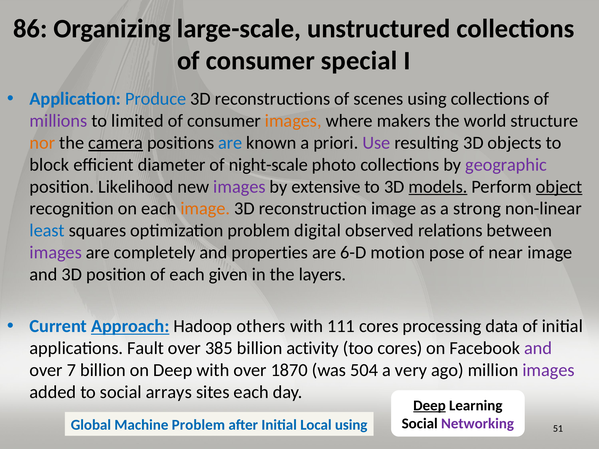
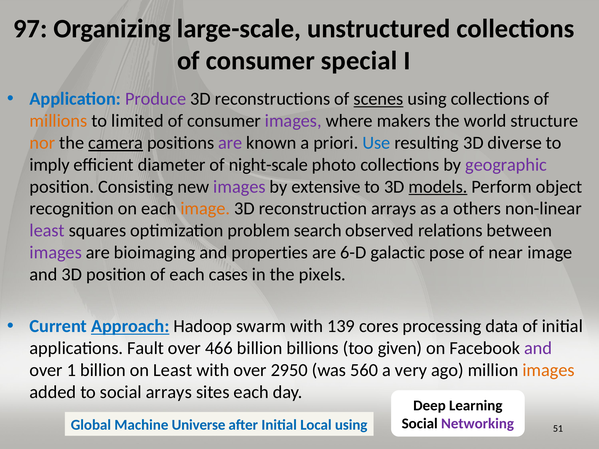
86: 86 -> 97 (30, 29)
Produce colour: blue -> purple (156, 99)
scenes underline: none -> present (379, 99)
millions colour: purple -> orange (58, 121)
images colour: orange -> purple (293, 121)
are colour: blue -> purple (230, 143)
Use colour: purple -> blue (376, 143)
objects: objects -> diverse (515, 143)
block: block -> imply (50, 165)
Likelihood: Likelihood -> Consisting (136, 187)
object underline: present -> none (559, 187)
reconstruction image: image -> arrays (394, 209)
strong: strong -> others (477, 209)
least colour: blue -> purple (47, 231)
digital: digital -> search (318, 231)
completely: completely -> bioimaging (155, 253)
motion: motion -> galactic (398, 253)
given: given -> cases (228, 275)
layers: layers -> pixels (322, 275)
others: others -> swarm (261, 326)
111: 111 -> 139 (341, 326)
385: 385 -> 466 (219, 348)
activity: activity -> billions (313, 348)
too cores: cores -> given (400, 348)
7: 7 -> 1 (71, 370)
on Deep: Deep -> Least (173, 370)
1870: 1870 -> 2950 (289, 370)
504: 504 -> 560 (364, 370)
images colour: purple -> orange (549, 370)
Deep underline: present -> none (429, 406)
Machine Problem: Problem -> Universe (199, 425)
